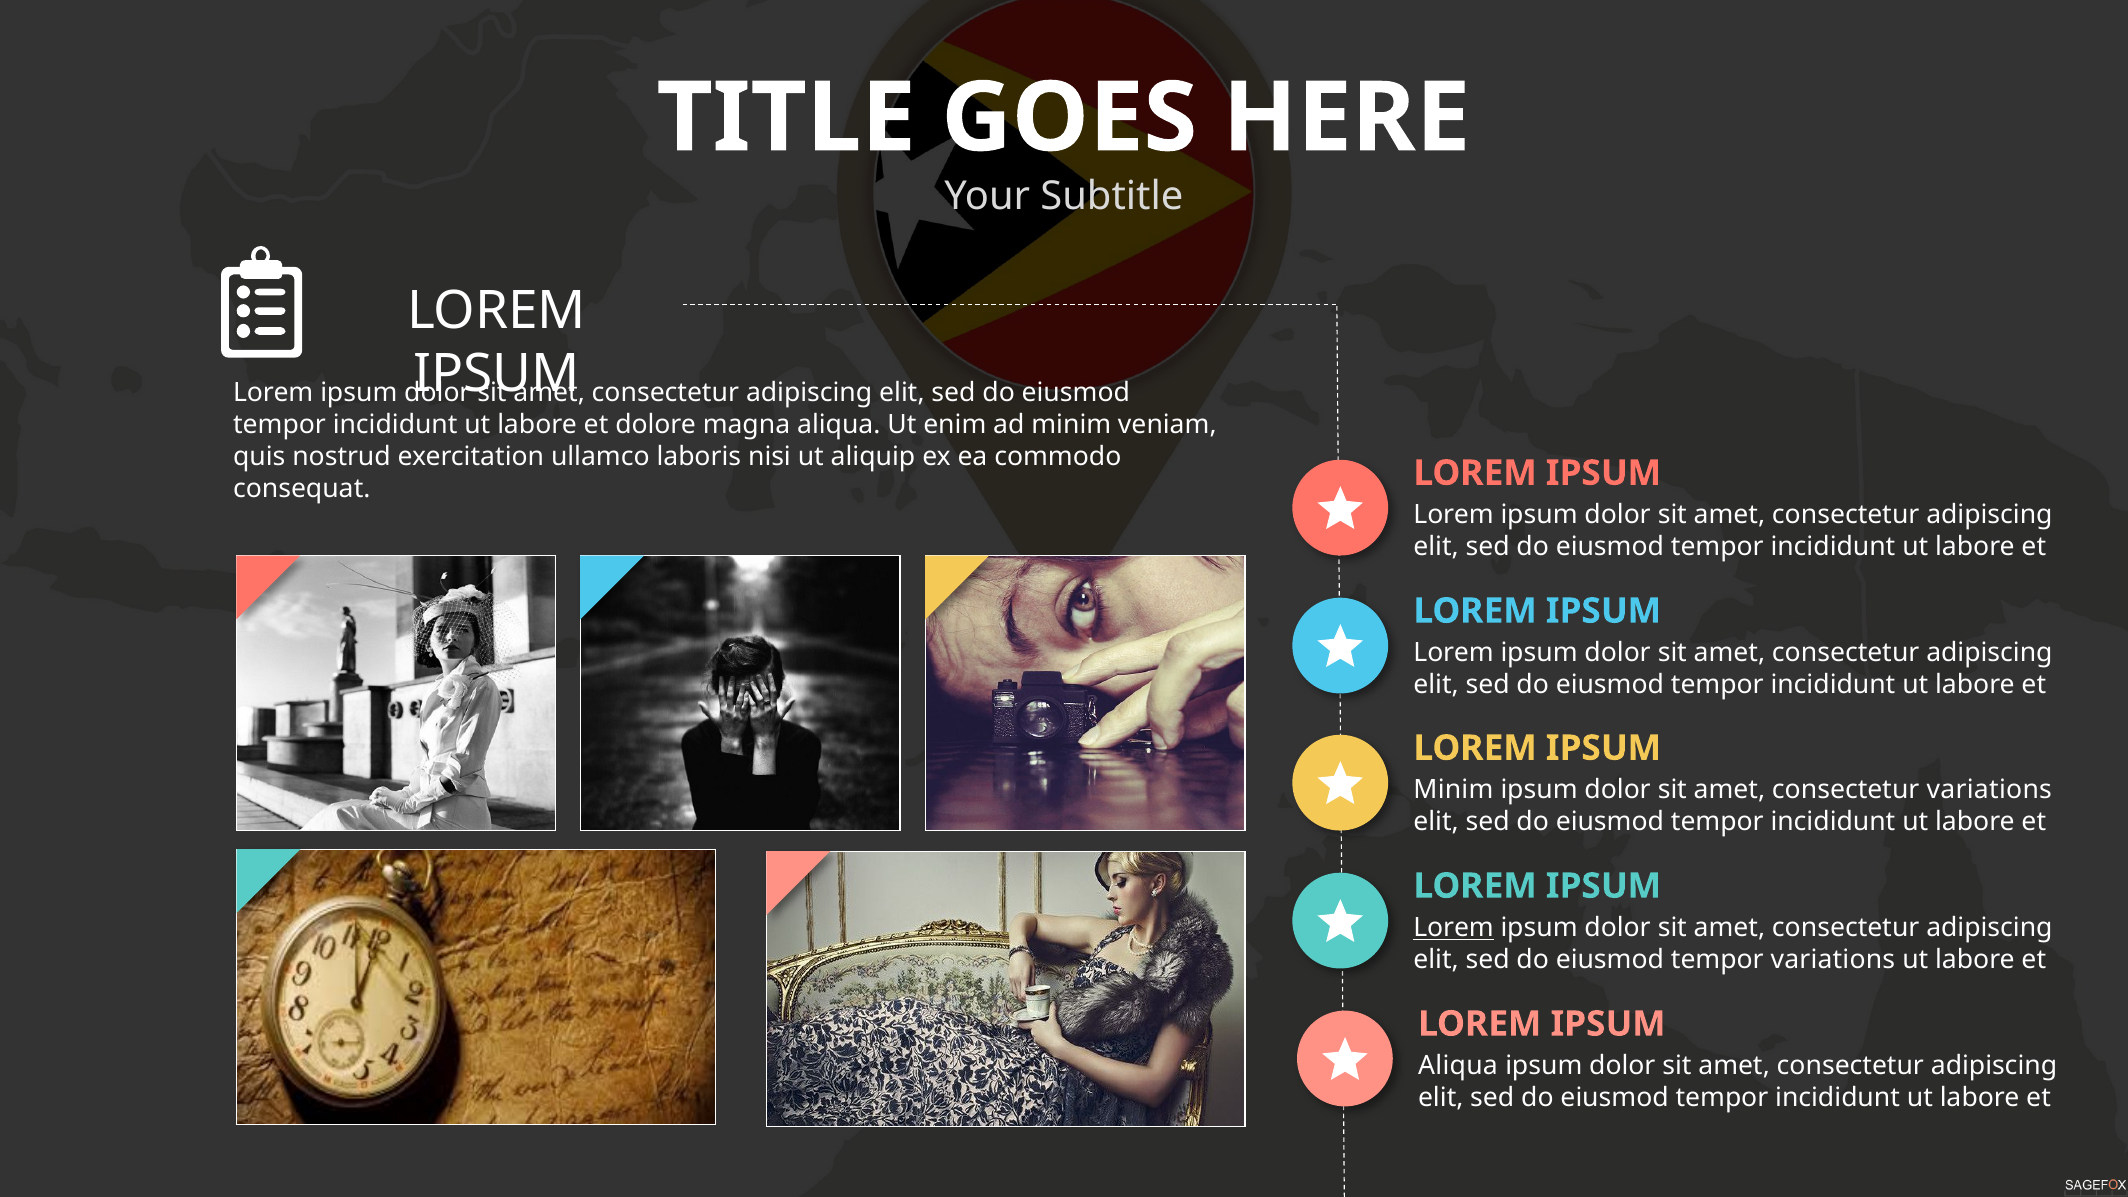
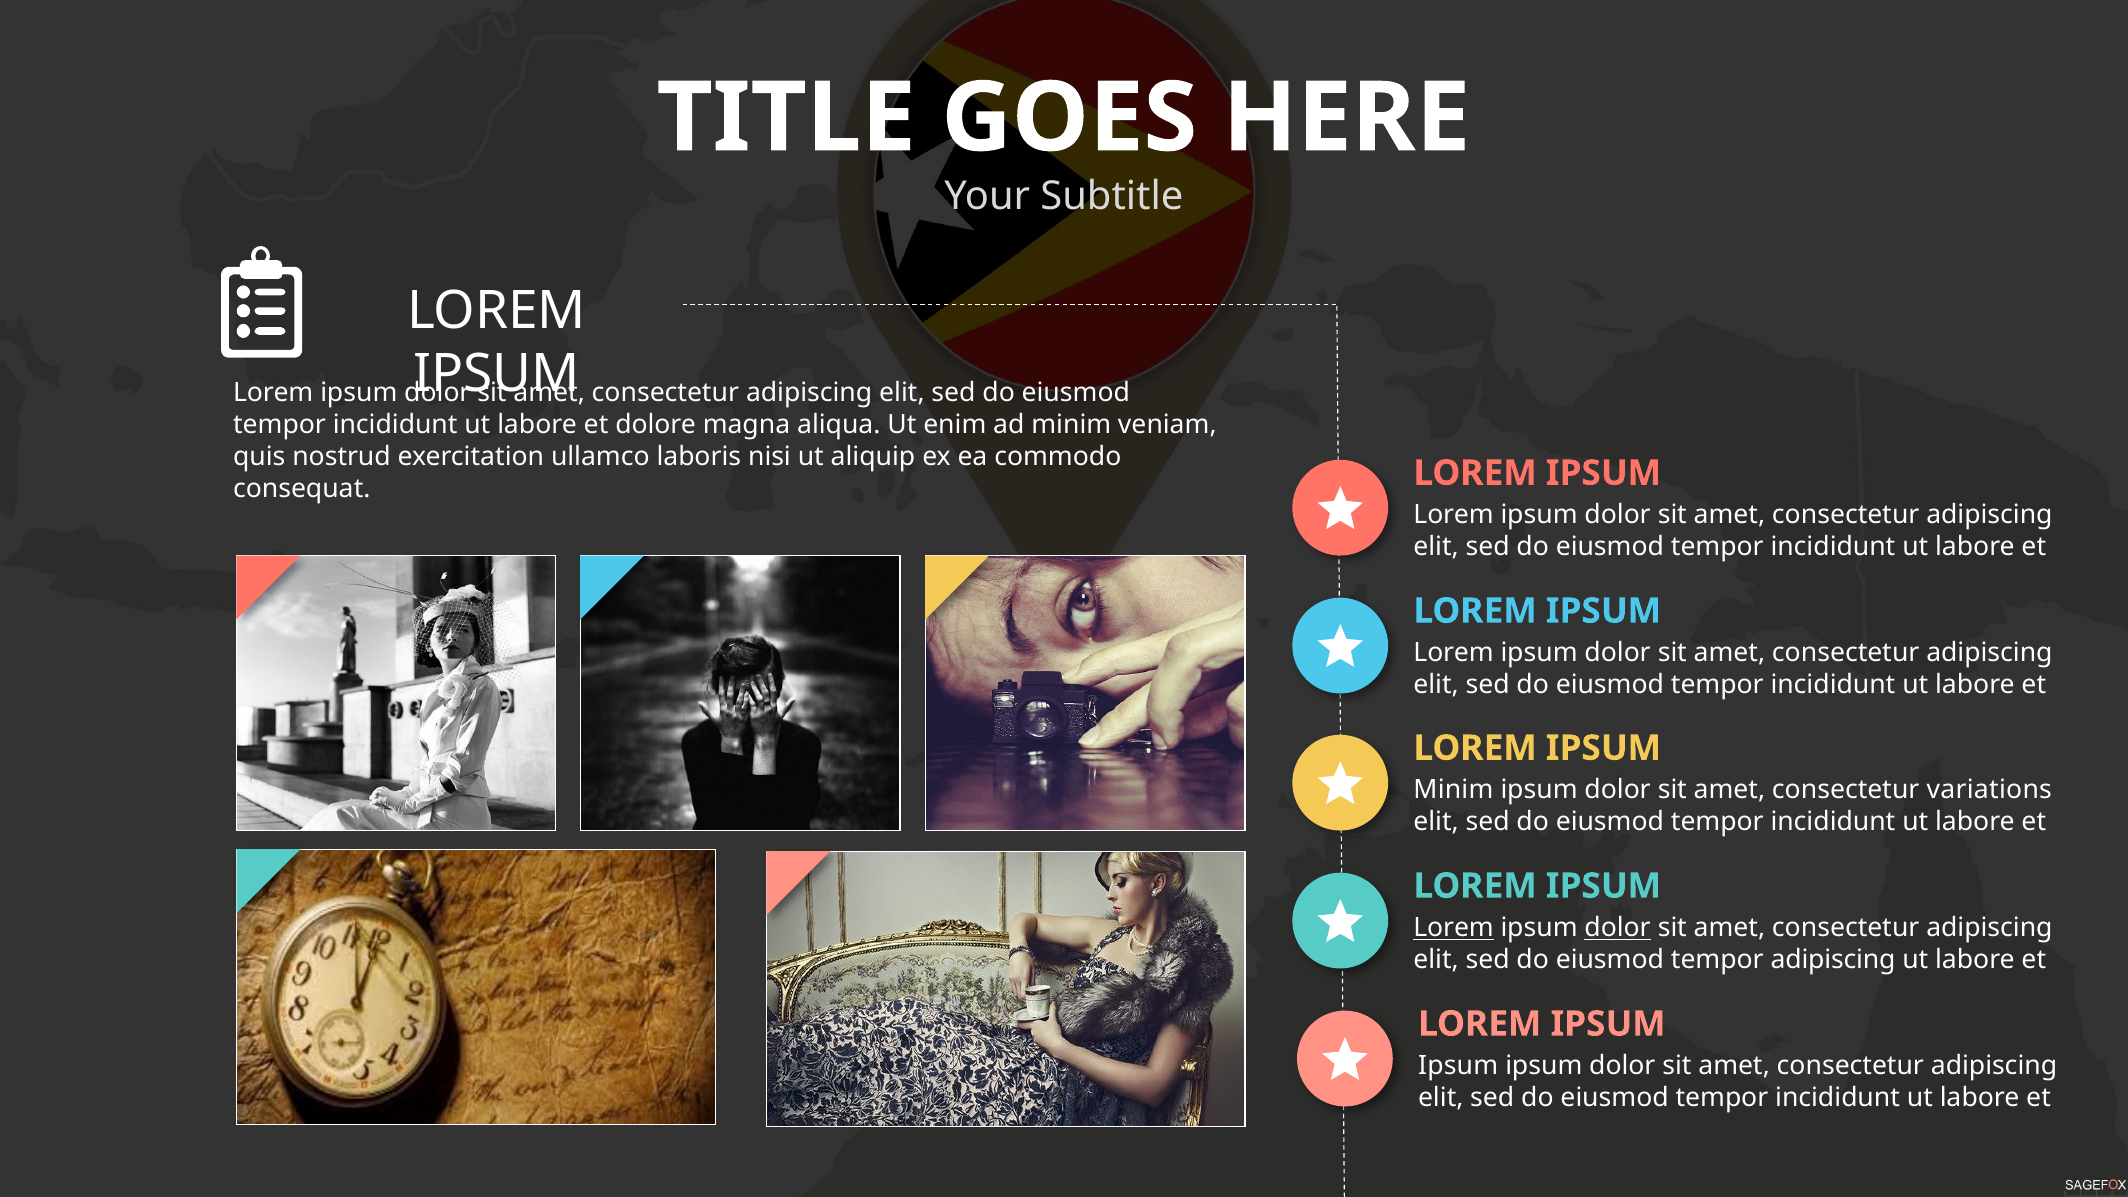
dolor underline: none -> present (1618, 928)
tempor variations: variations -> adipiscing (1833, 960)
Aliqua: Aliqua -> Ipsum (1458, 1066)
